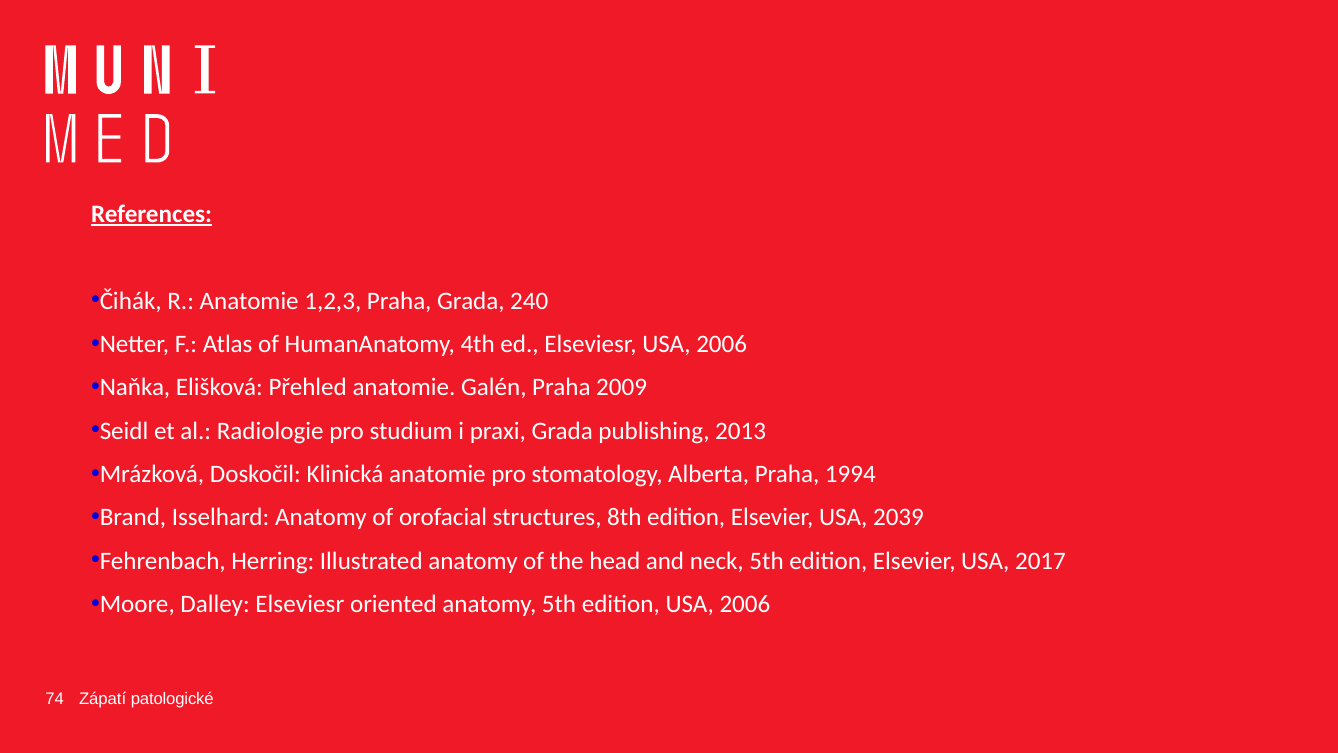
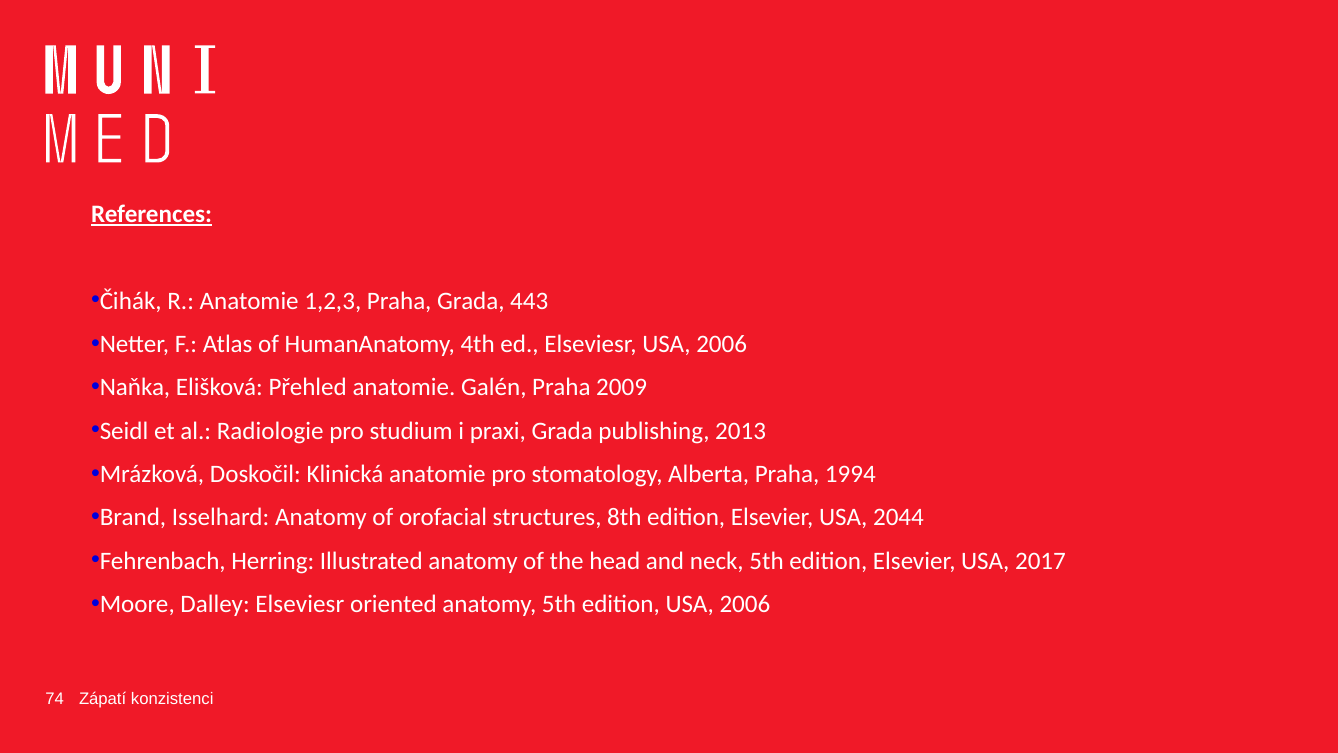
240: 240 -> 443 (529, 301)
2039: 2039 -> 2044 (898, 517)
patologické: patologické -> konzistenci (172, 698)
